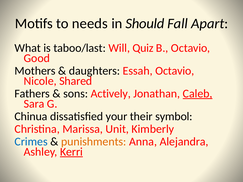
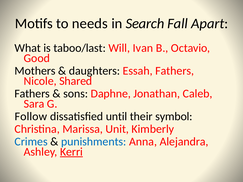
Should: Should -> Search (145, 23)
Quiz: Quiz -> Ivan (143, 48)
Essah Octavio: Octavio -> Fathers (175, 71)
Actively: Actively -> Daphne (111, 94)
Caleb underline: present -> none (198, 94)
Chinua: Chinua -> Follow (31, 117)
your: your -> until (117, 117)
punishments colour: orange -> blue (94, 142)
